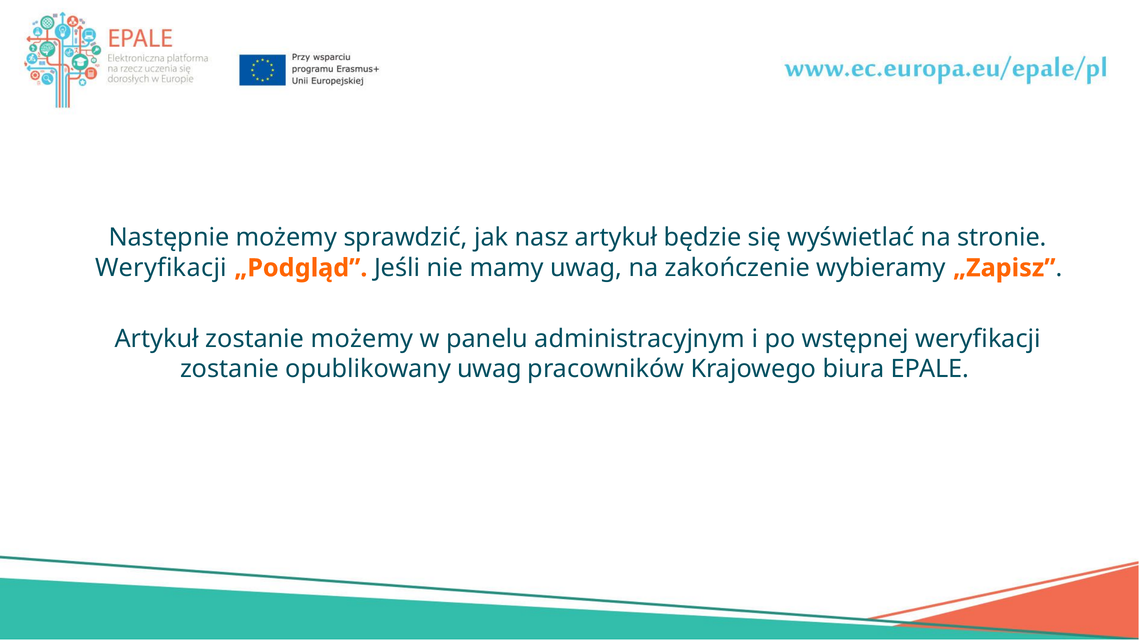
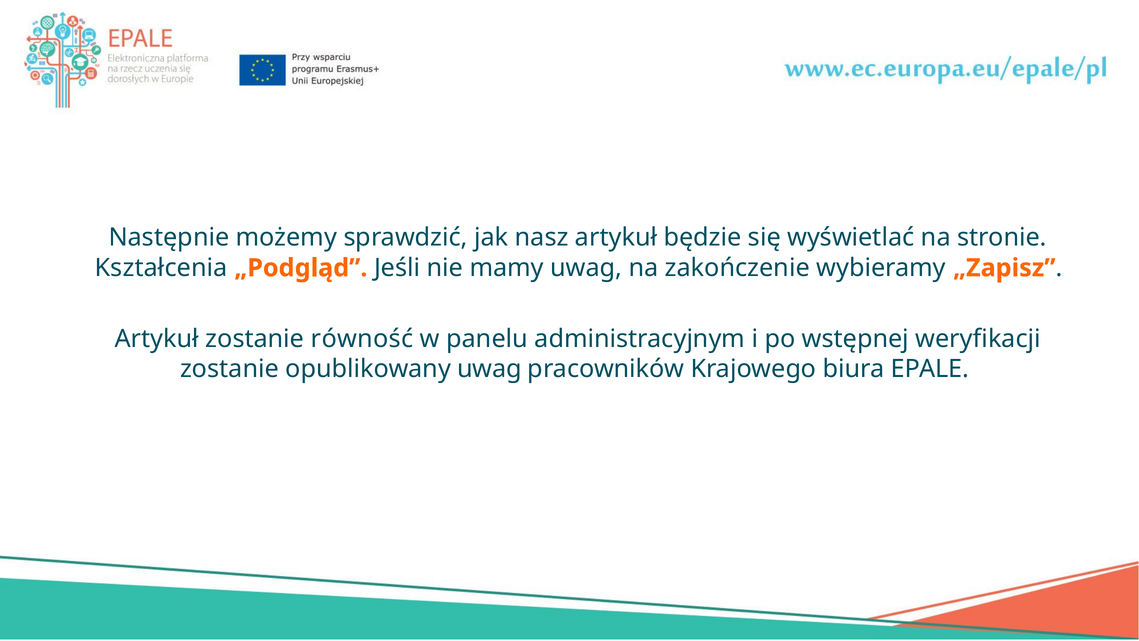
Weryfikacji: Weryfikacji -> Kształcenia (161, 268)
zostanie możemy: możemy -> równość (362, 339)
